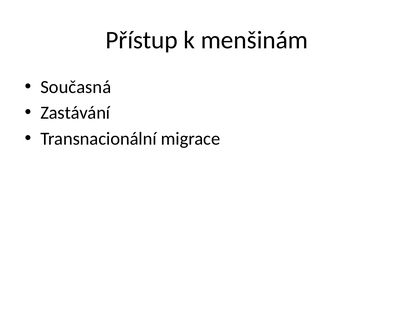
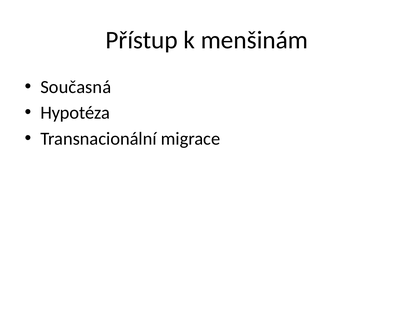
Zastávání: Zastávání -> Hypotéza (75, 113)
